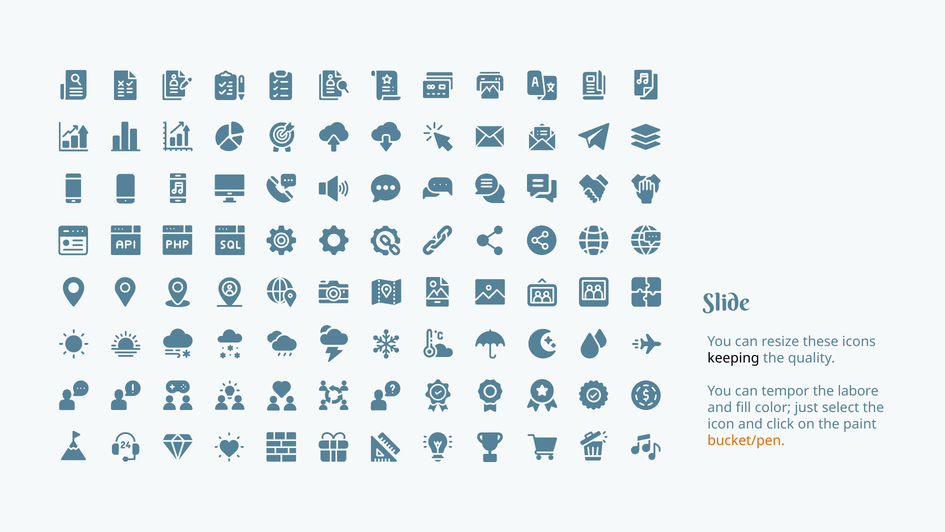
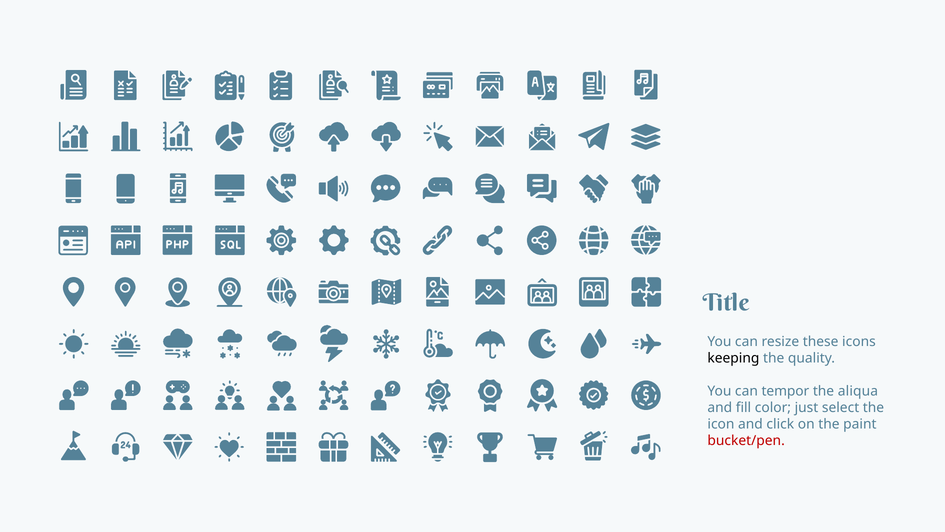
Slide: Slide -> Title (726, 303)
labore: labore -> aliqua (858, 391)
bucket/pen colour: orange -> red (746, 441)
